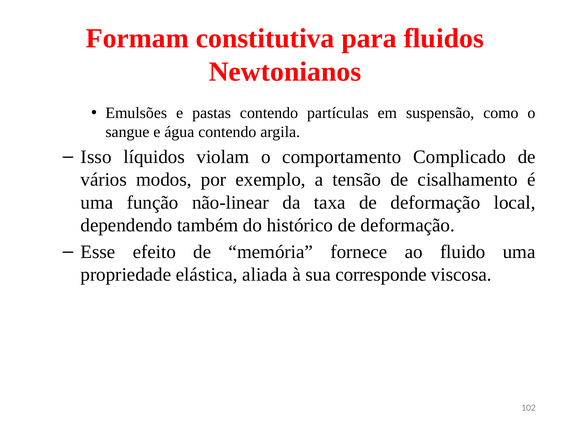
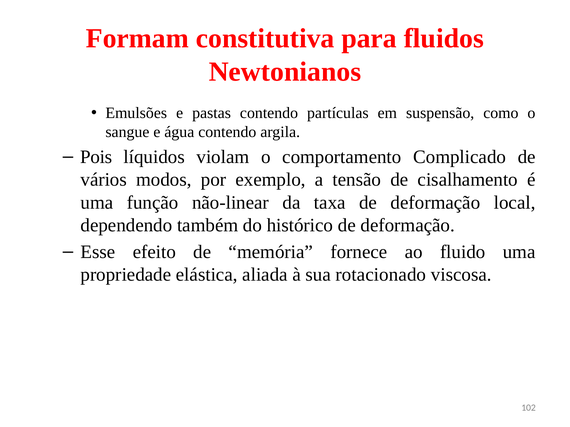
Isso: Isso -> Pois (96, 157)
corresponde: corresponde -> rotacionado (381, 275)
